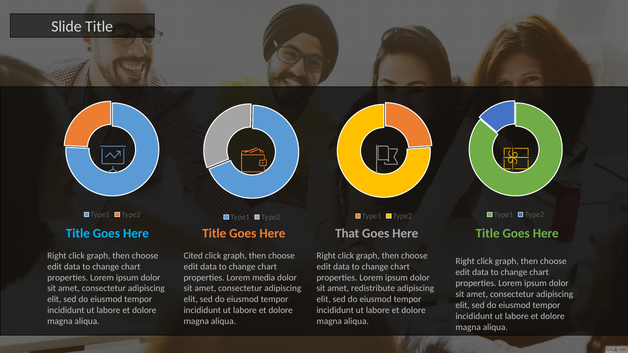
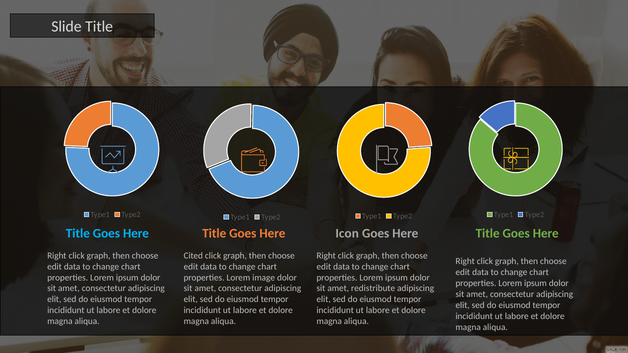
That: That -> Icon (347, 234)
media: media -> image (264, 278)
